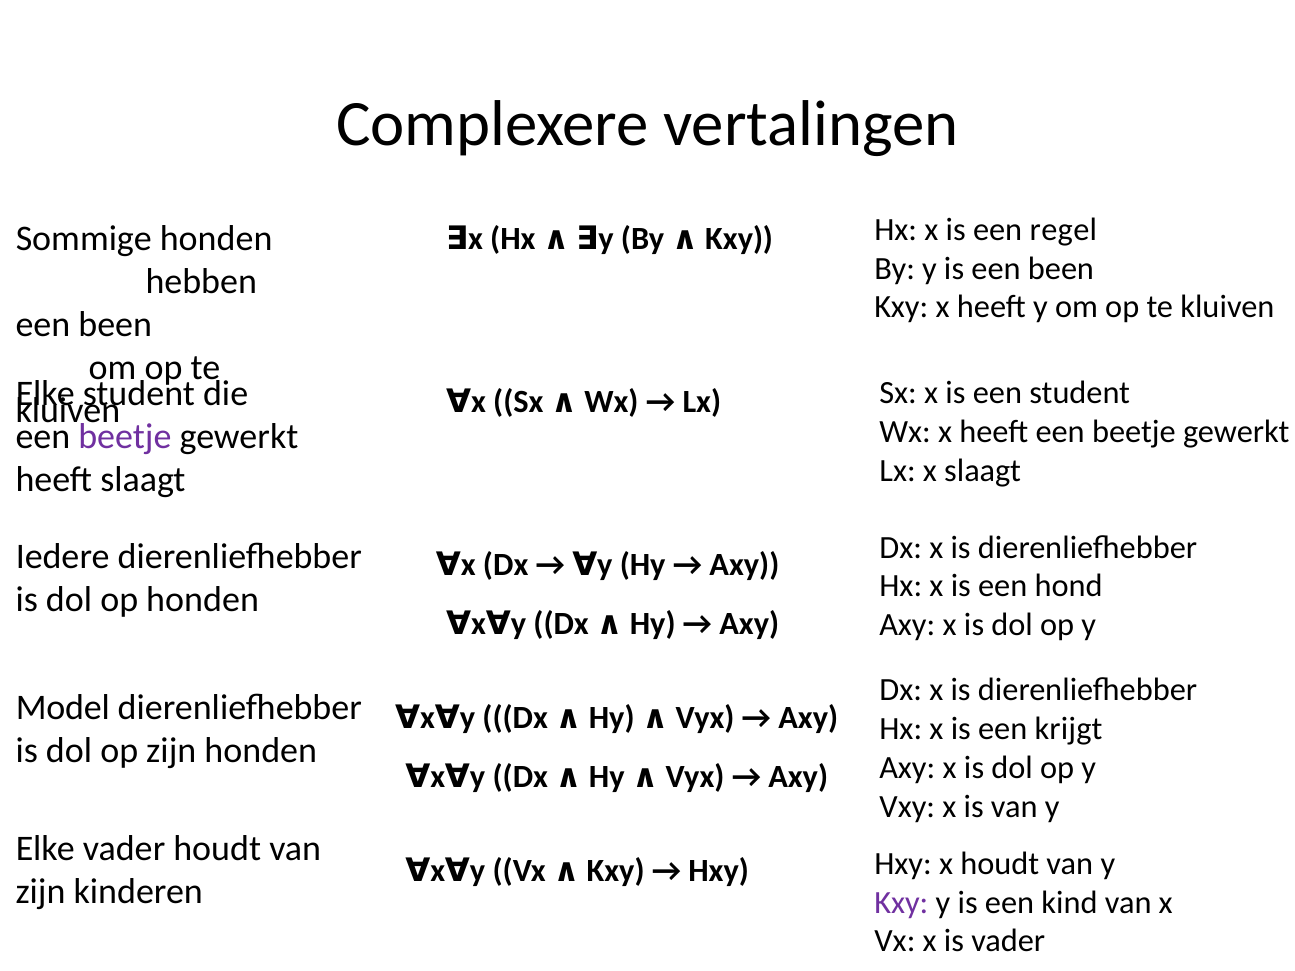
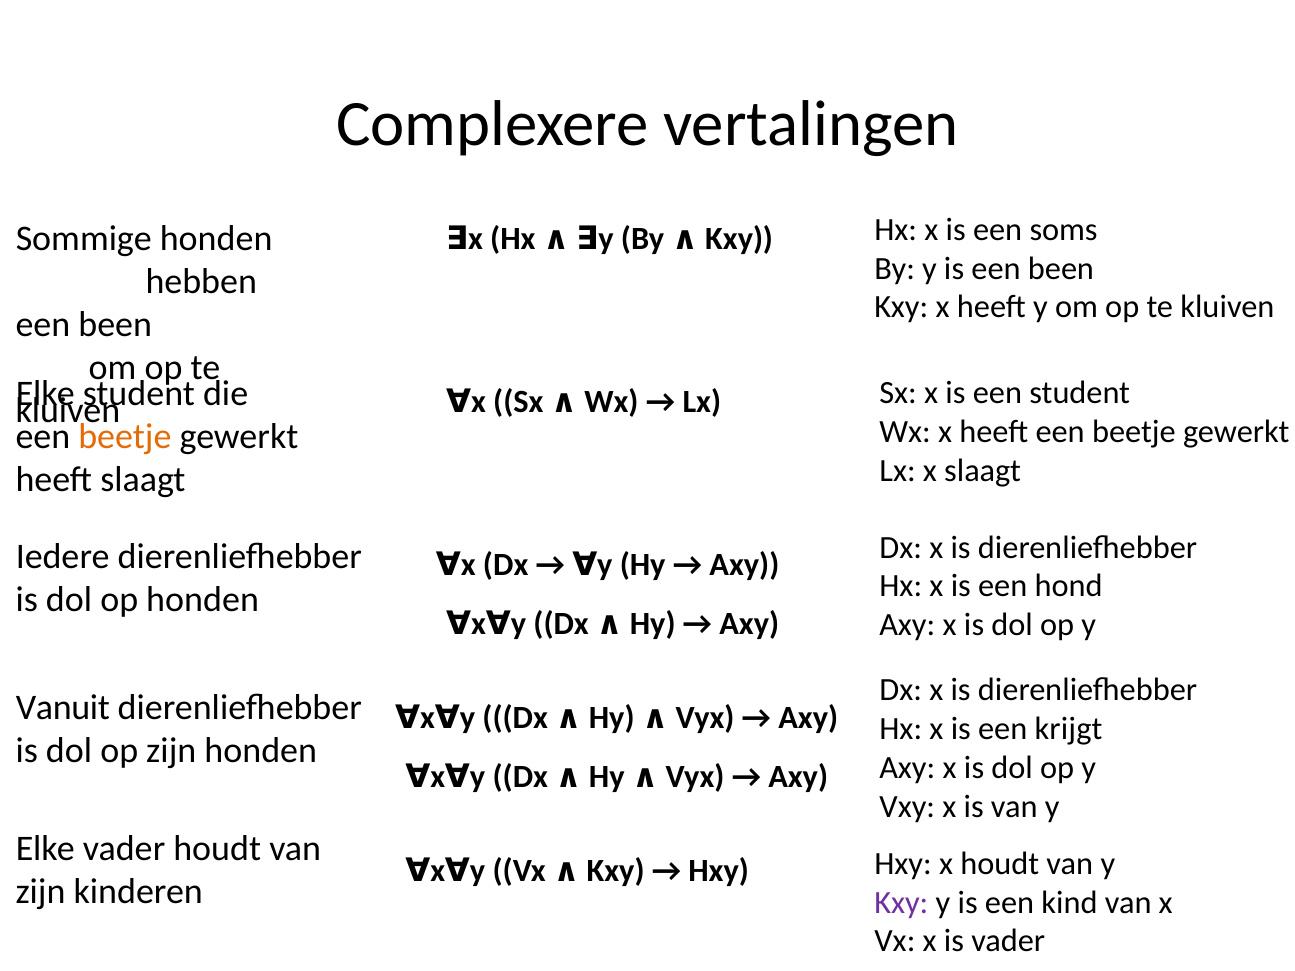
regel: regel -> soms (1064, 230)
beetje colour: purple -> orange (125, 437)
Model: Model -> Vanuit (63, 707)
